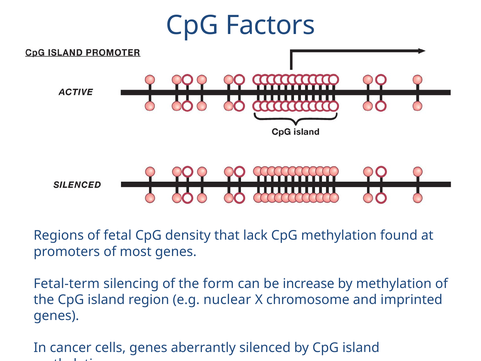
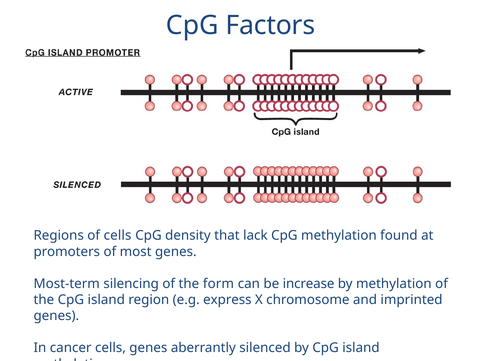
of fetal: fetal -> cells (118, 235)
Fetal-term: Fetal-term -> Most-term (67, 284)
nuclear: nuclear -> express (227, 300)
